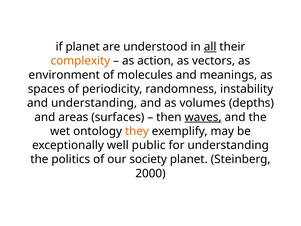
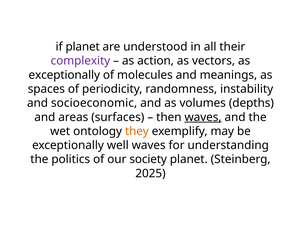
all underline: present -> none (210, 47)
complexity colour: orange -> purple (80, 61)
environment: environment -> exceptionally (64, 75)
and understanding: understanding -> socioeconomic (94, 103)
well public: public -> waves (149, 145)
2000: 2000 -> 2025 (150, 173)
